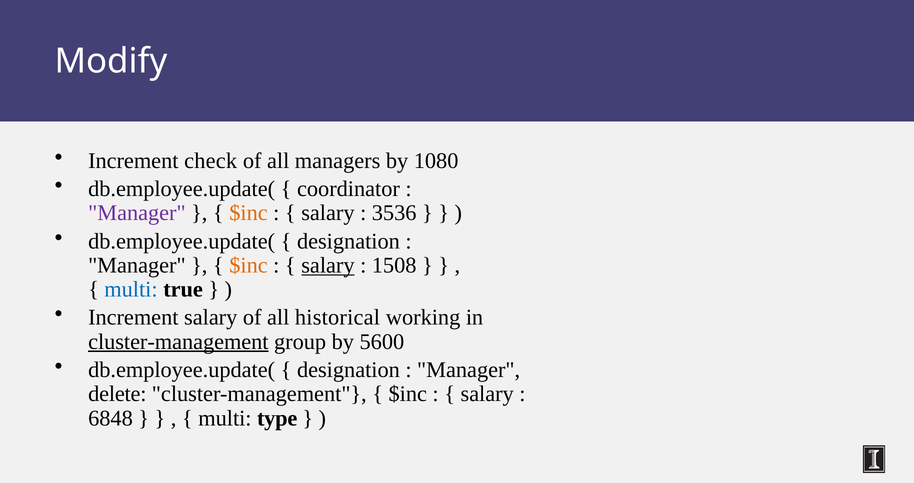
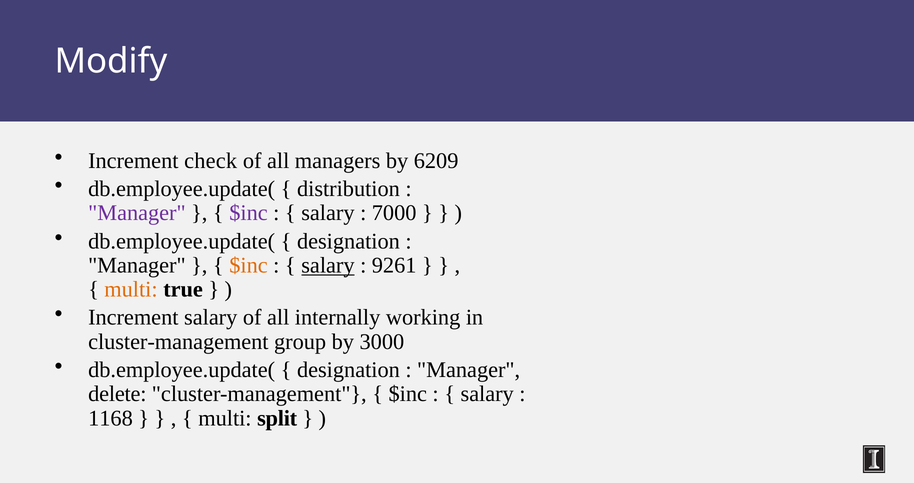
1080: 1080 -> 6209 (436, 161)
coordinator: coordinator -> distribution (348, 189)
$inc colour: orange -> purple (248, 213)
3536: 3536 -> 7000 (394, 213)
1508: 1508 -> 9261 (394, 265)
multi colour: blue -> orange (131, 289)
historical: historical -> internally (338, 317)
cluster-management underline: present -> none (178, 342)
5600: 5600 -> 3000 (382, 342)
6848: 6848 -> 1168 (110, 418)
type: type -> split (277, 418)
